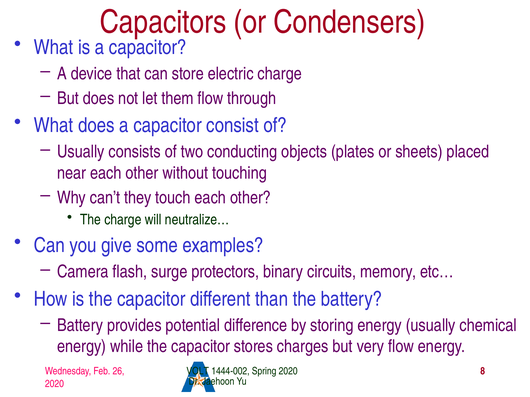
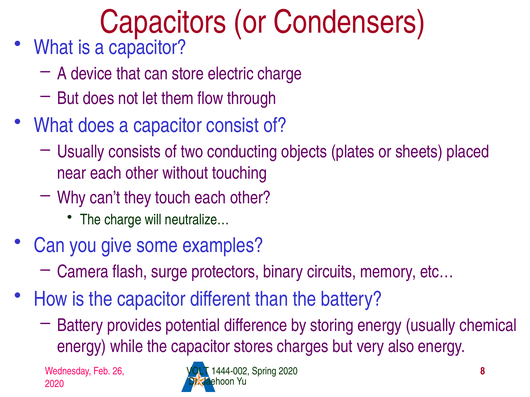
very flow: flow -> also (401, 347)
